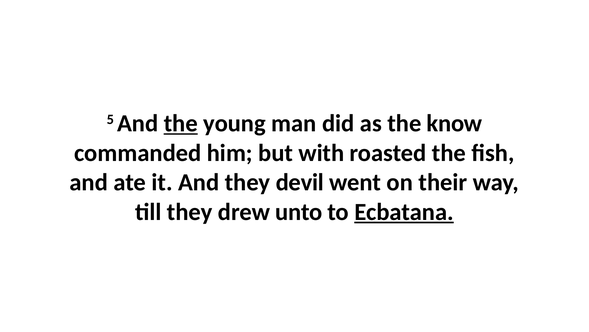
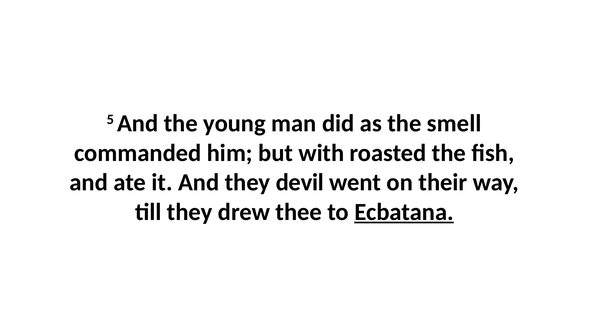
the underline: present -> none (181, 123)
know: know -> smell (454, 123)
unto: unto -> thee (299, 212)
